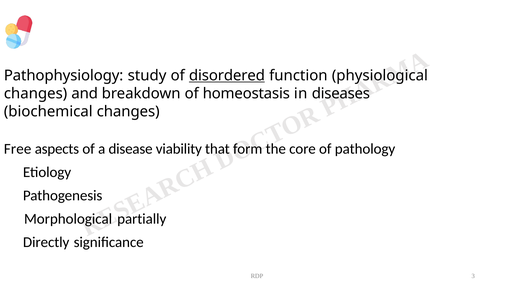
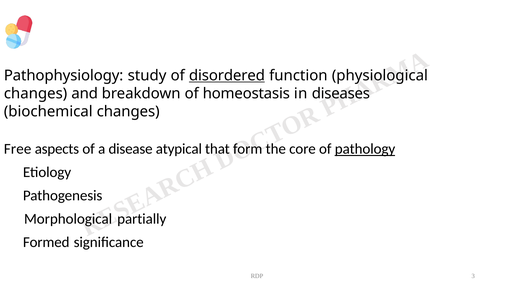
viability: viability -> atypical (179, 149)
pathology underline: none -> present (365, 149)
Directly: Directly -> Formed (46, 242)
